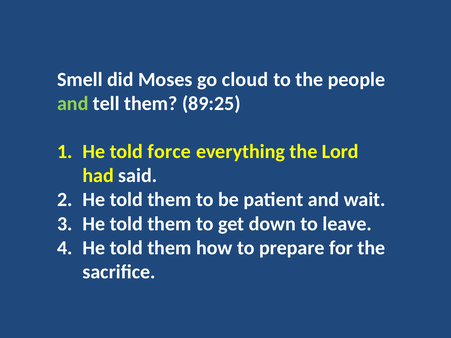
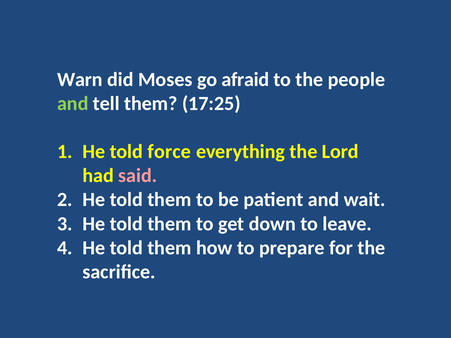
Smell: Smell -> Warn (80, 80)
cloud: cloud -> afraid (245, 80)
89:25: 89:25 -> 17:25 (211, 104)
said colour: white -> pink (138, 176)
